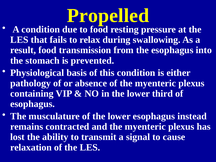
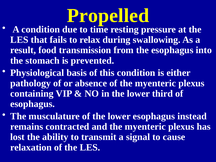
to food: food -> time (99, 29)
